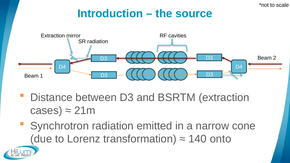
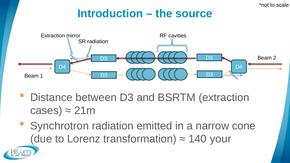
onto: onto -> your (221, 139)
